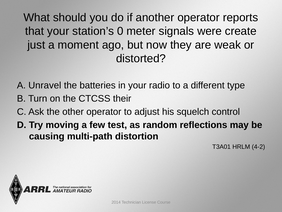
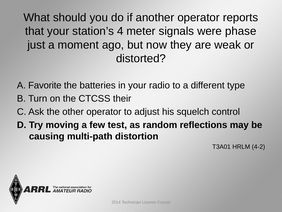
0: 0 -> 4 (120, 31)
create: create -> phase (241, 31)
Unravel: Unravel -> Favorite (45, 85)
